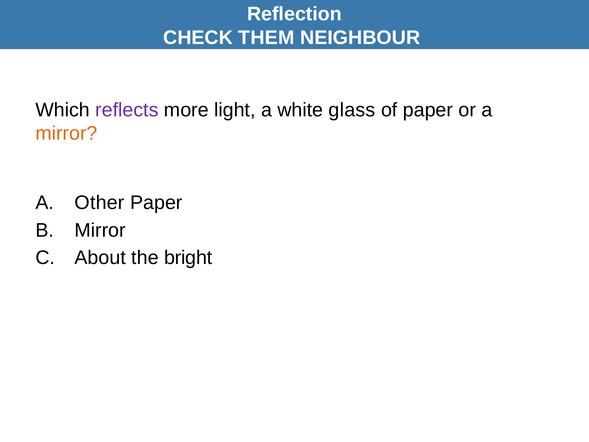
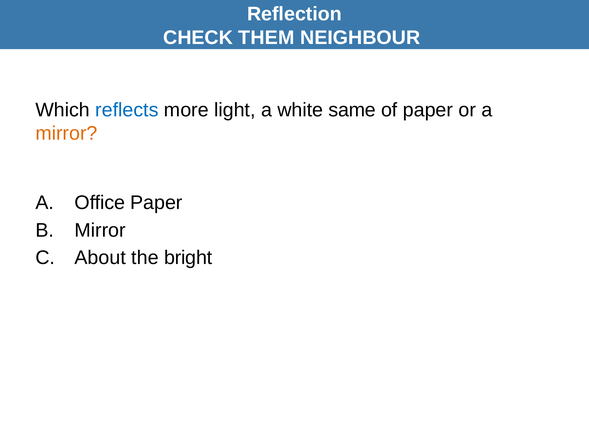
reflects colour: purple -> blue (127, 110)
glass: glass -> same (352, 110)
Other: Other -> Office (100, 203)
